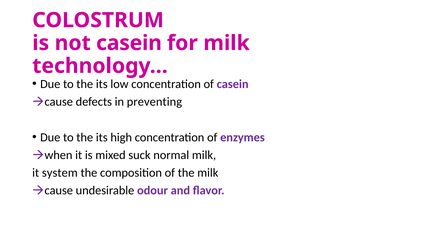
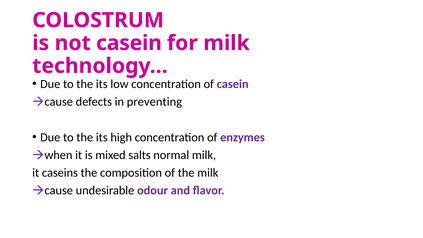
suck: suck -> salts (140, 155)
system: system -> caseins (60, 173)
